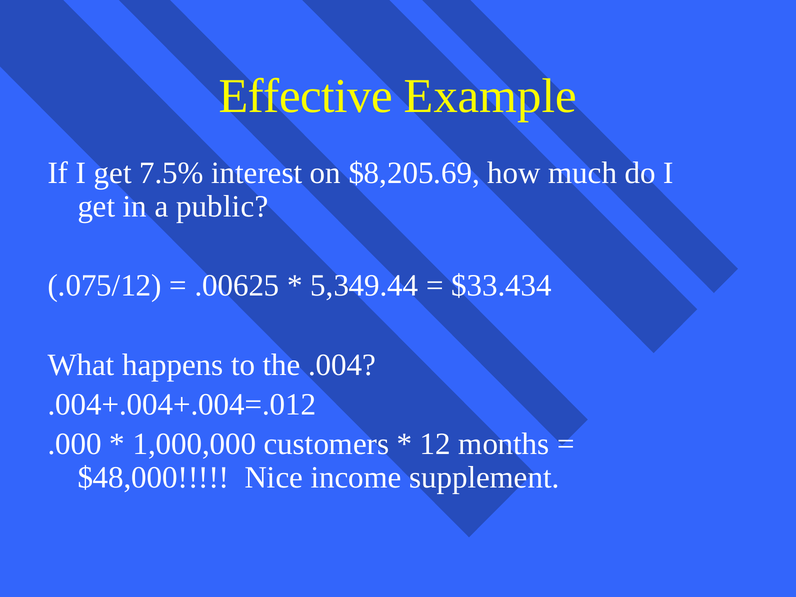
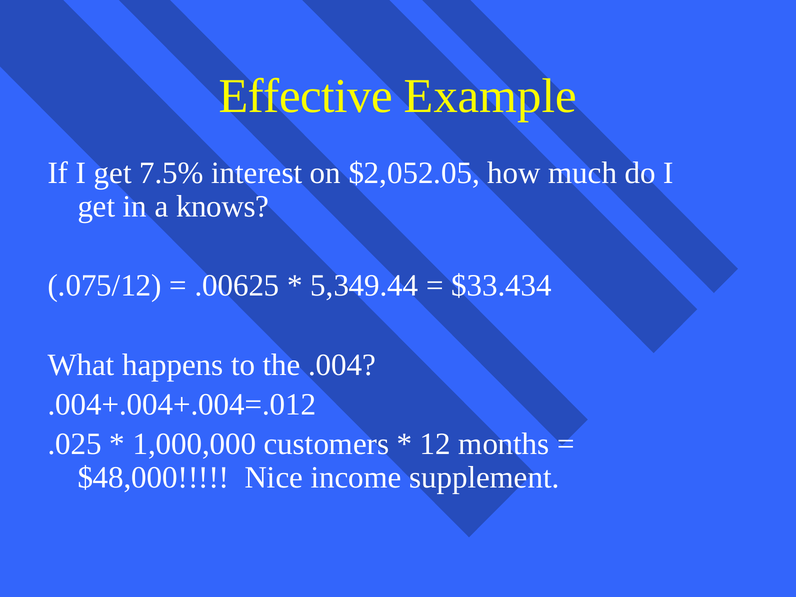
$8,205.69: $8,205.69 -> $2,052.05 (414, 173)
public: public -> knows (223, 206)
.000: .000 -> .025 (75, 444)
